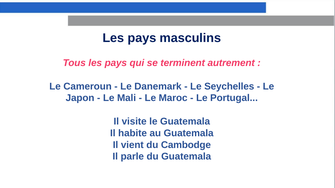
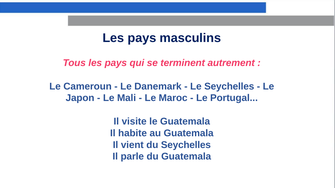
du Cambodge: Cambodge -> Seychelles (186, 145)
